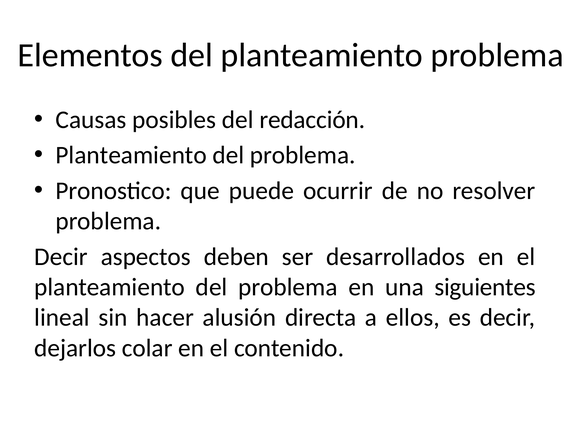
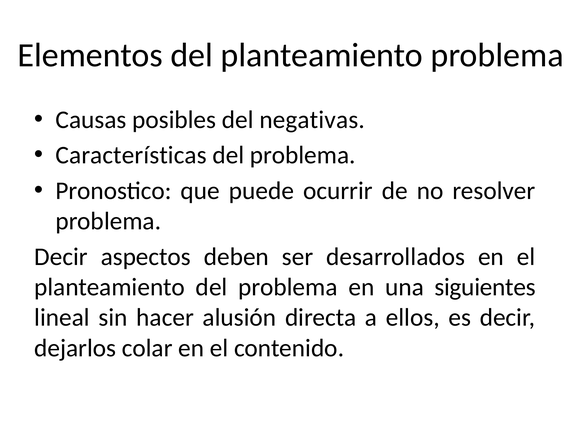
redacción: redacción -> negativas (312, 120)
Planteamiento: Planteamiento -> Características (131, 155)
